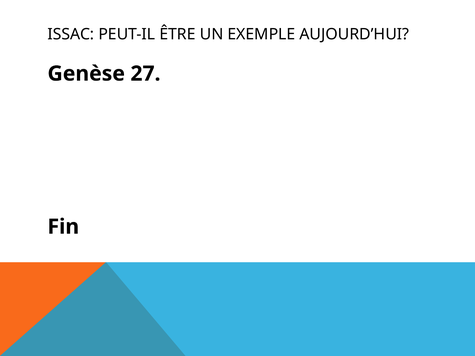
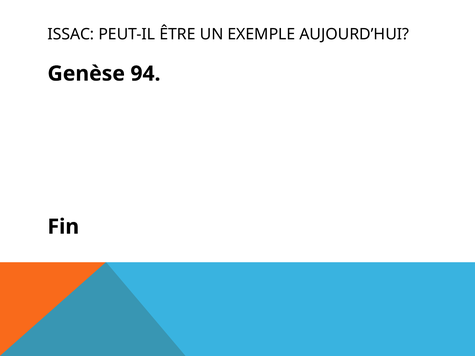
27: 27 -> 94 (145, 74)
